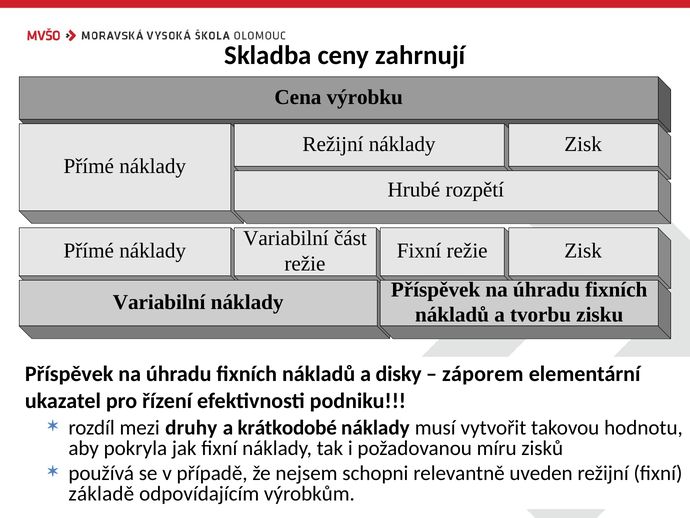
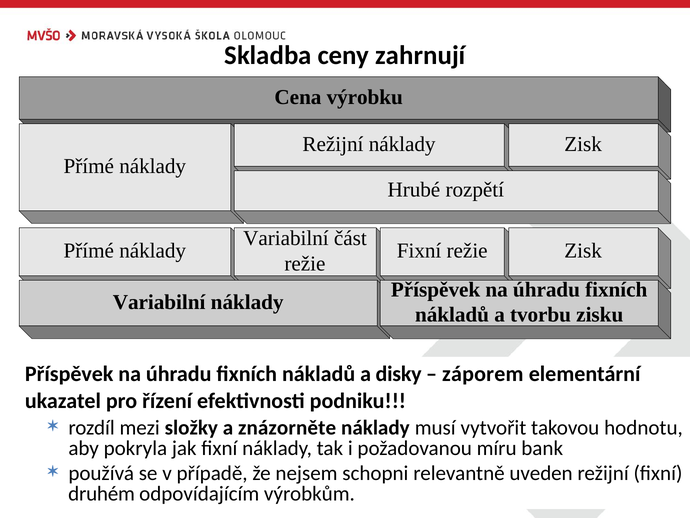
druhy: druhy -> složky (191, 428)
krátkodobé: krátkodobé -> znázorněte (287, 428)
zisků: zisků -> bank (542, 448)
základě: základě -> druhém (102, 493)
